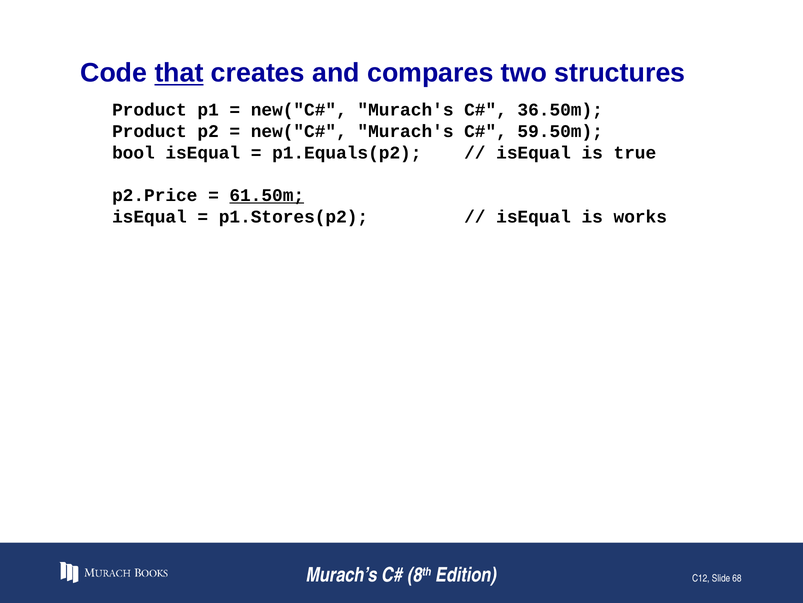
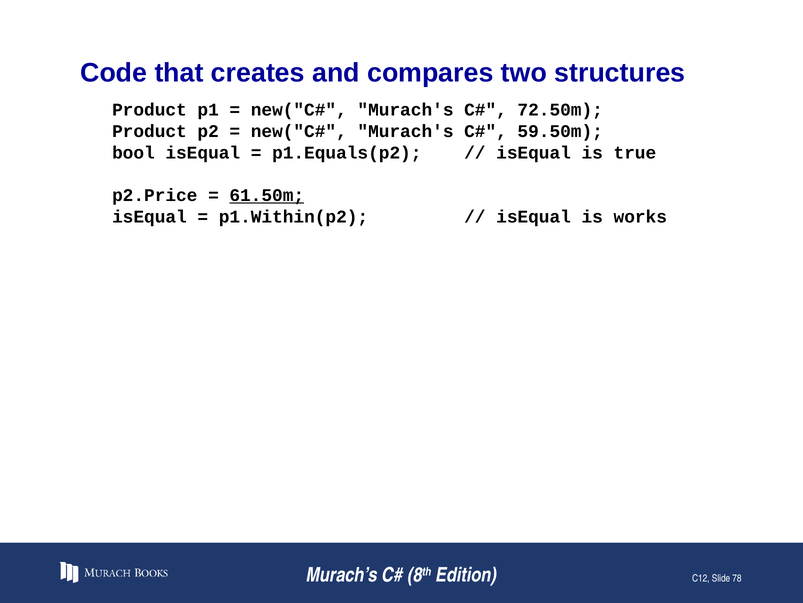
that underline: present -> none (179, 73)
36.50m: 36.50m -> 72.50m (560, 110)
p1.Stores(p2: p1.Stores(p2 -> p1.Within(p2 (293, 217)
68: 68 -> 78 (737, 578)
